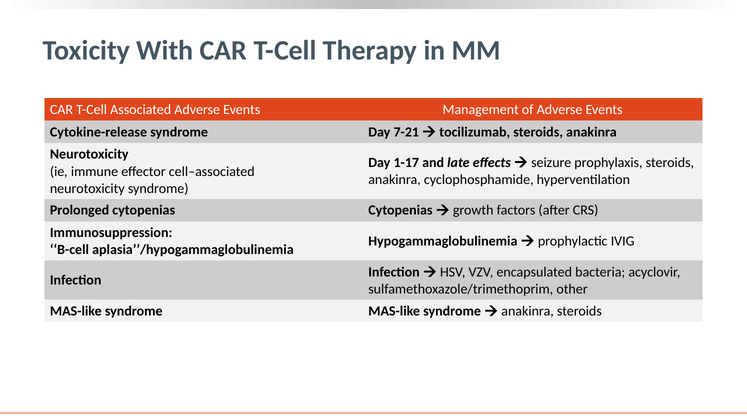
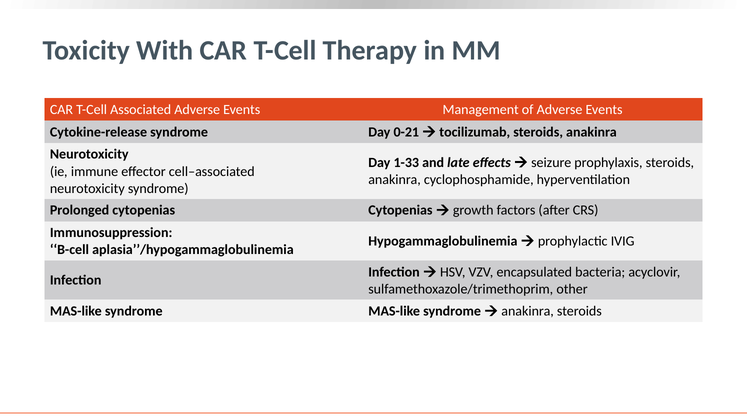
7-21: 7-21 -> 0-21 (406, 132)
1-17: 1-17 -> 1-33 (406, 163)
